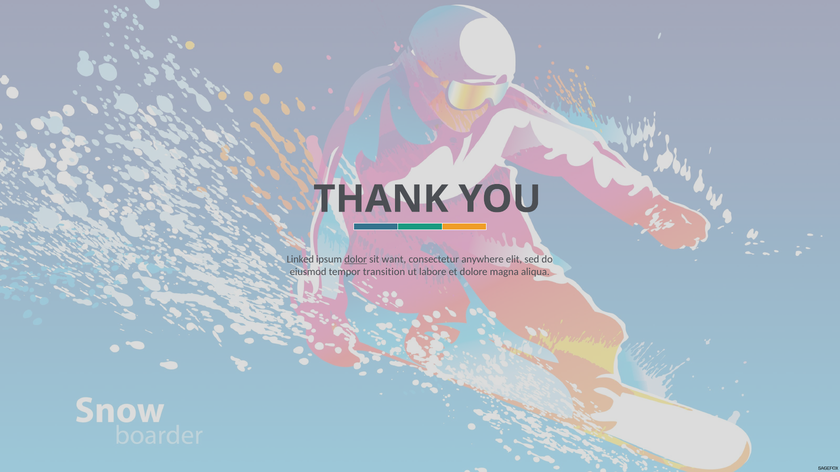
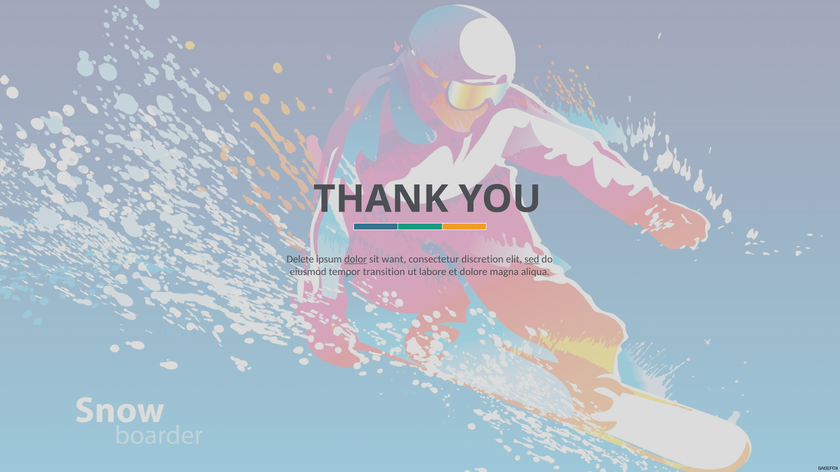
Linked: Linked -> Delete (300, 259)
anywhere: anywhere -> discretion (483, 259)
sed underline: none -> present (532, 259)
